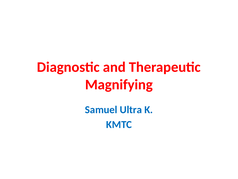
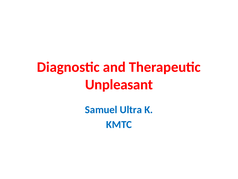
Magnifying: Magnifying -> Unpleasant (119, 84)
